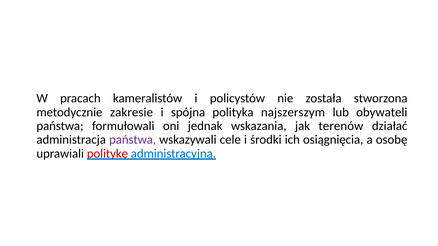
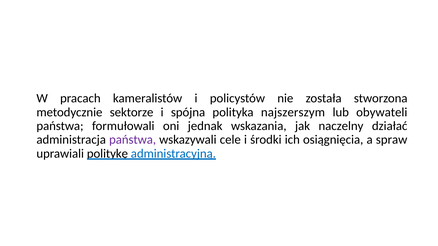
zakresie: zakresie -> sektorze (132, 112)
terenów: terenów -> naczelny (341, 126)
osobę: osobę -> spraw (392, 140)
politykę colour: red -> black (107, 154)
